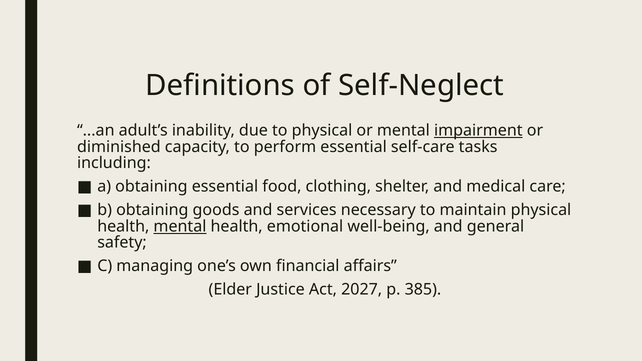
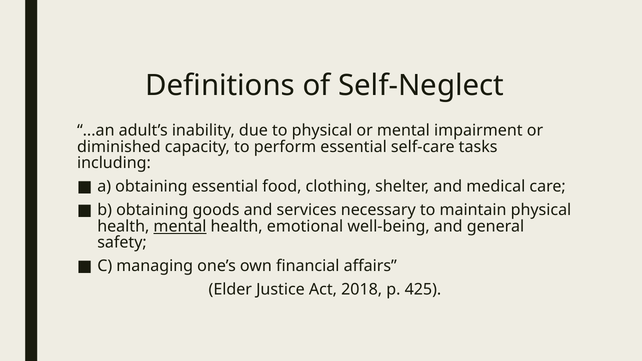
impairment underline: present -> none (478, 131)
2027: 2027 -> 2018 (362, 290)
385: 385 -> 425 (423, 290)
